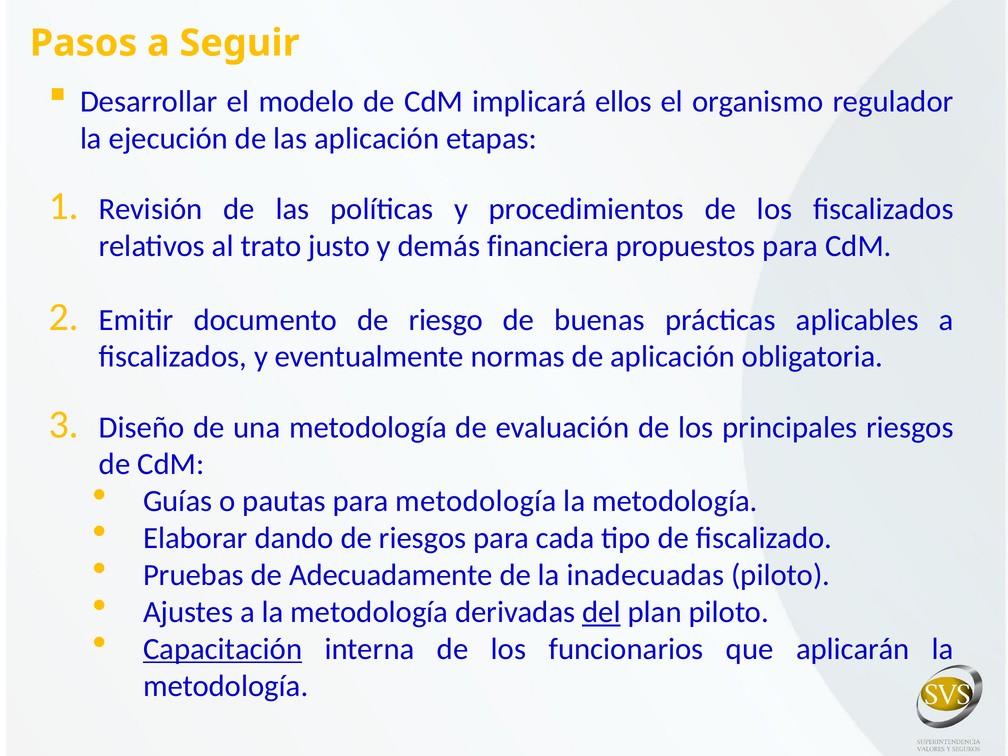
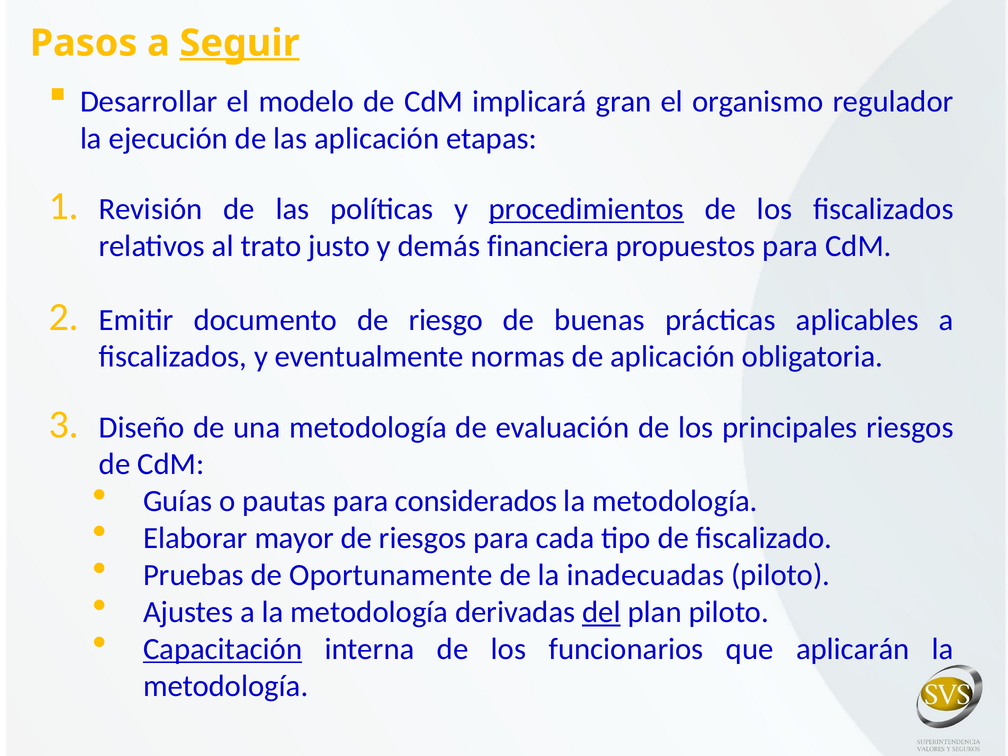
Seguir underline: none -> present (240, 43)
ellos: ellos -> gran (624, 102)
procedimientos underline: none -> present (586, 209)
para metodología: metodología -> considerados (476, 501)
dando: dando -> mayor (294, 538)
Adecuadamente: Adecuadamente -> Oportunamente (391, 575)
